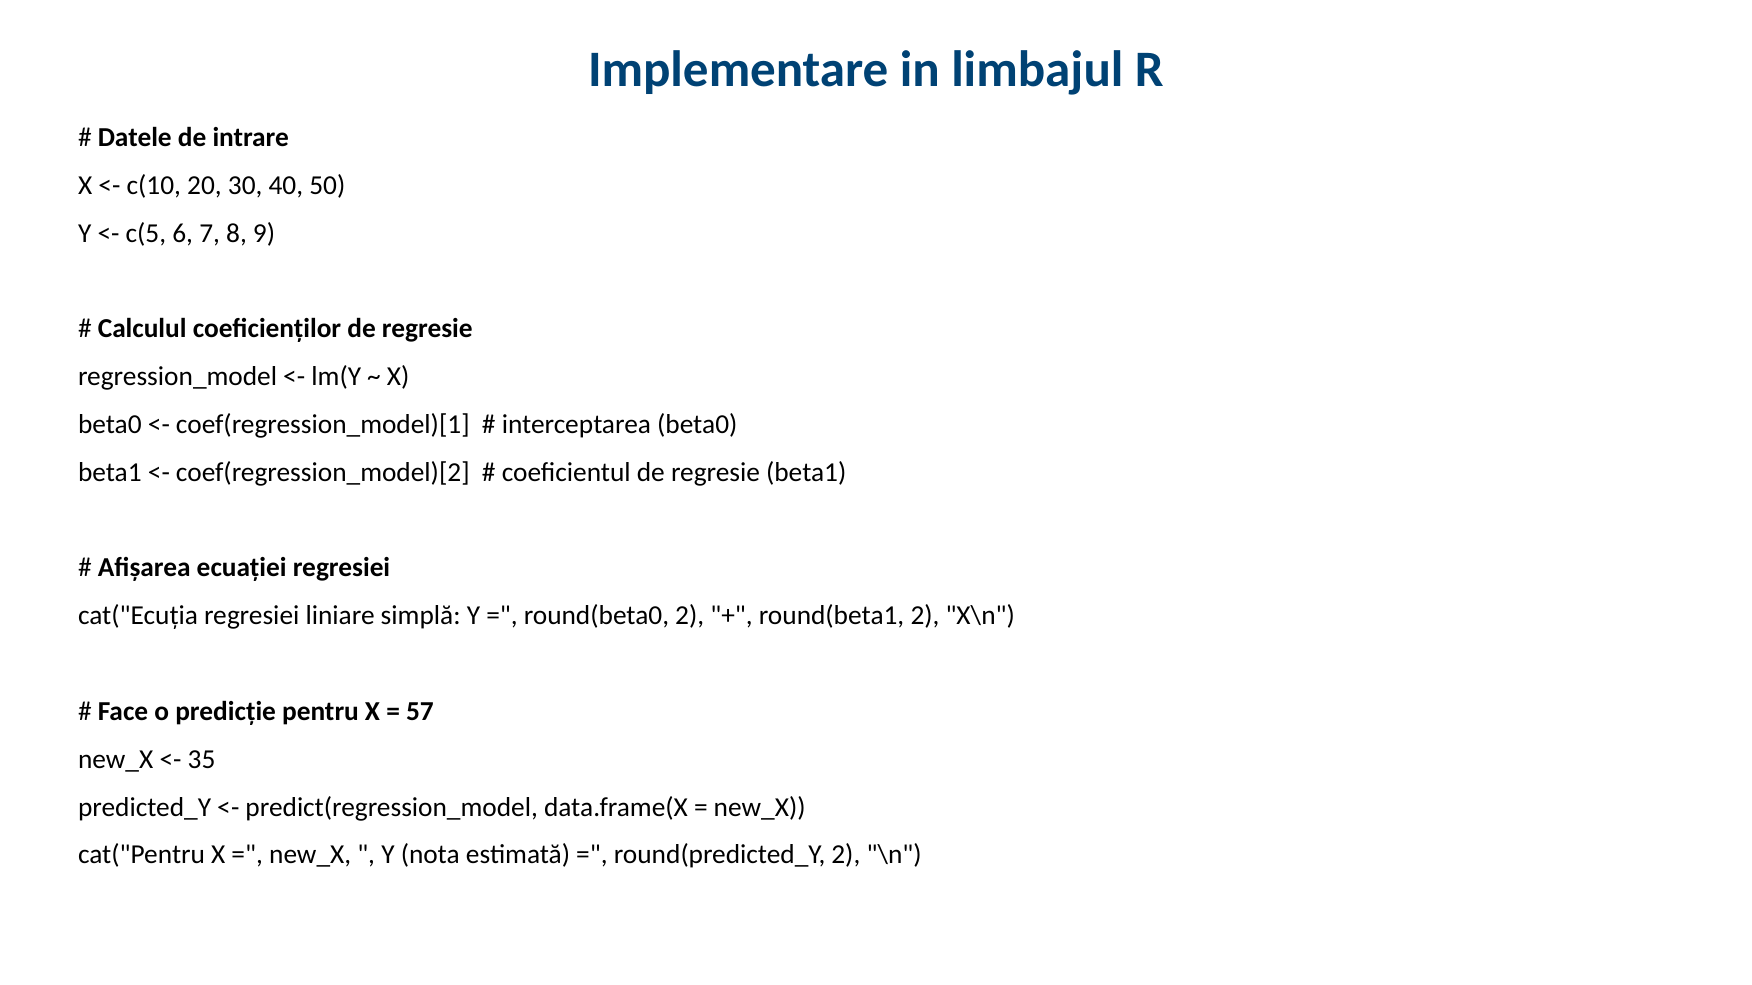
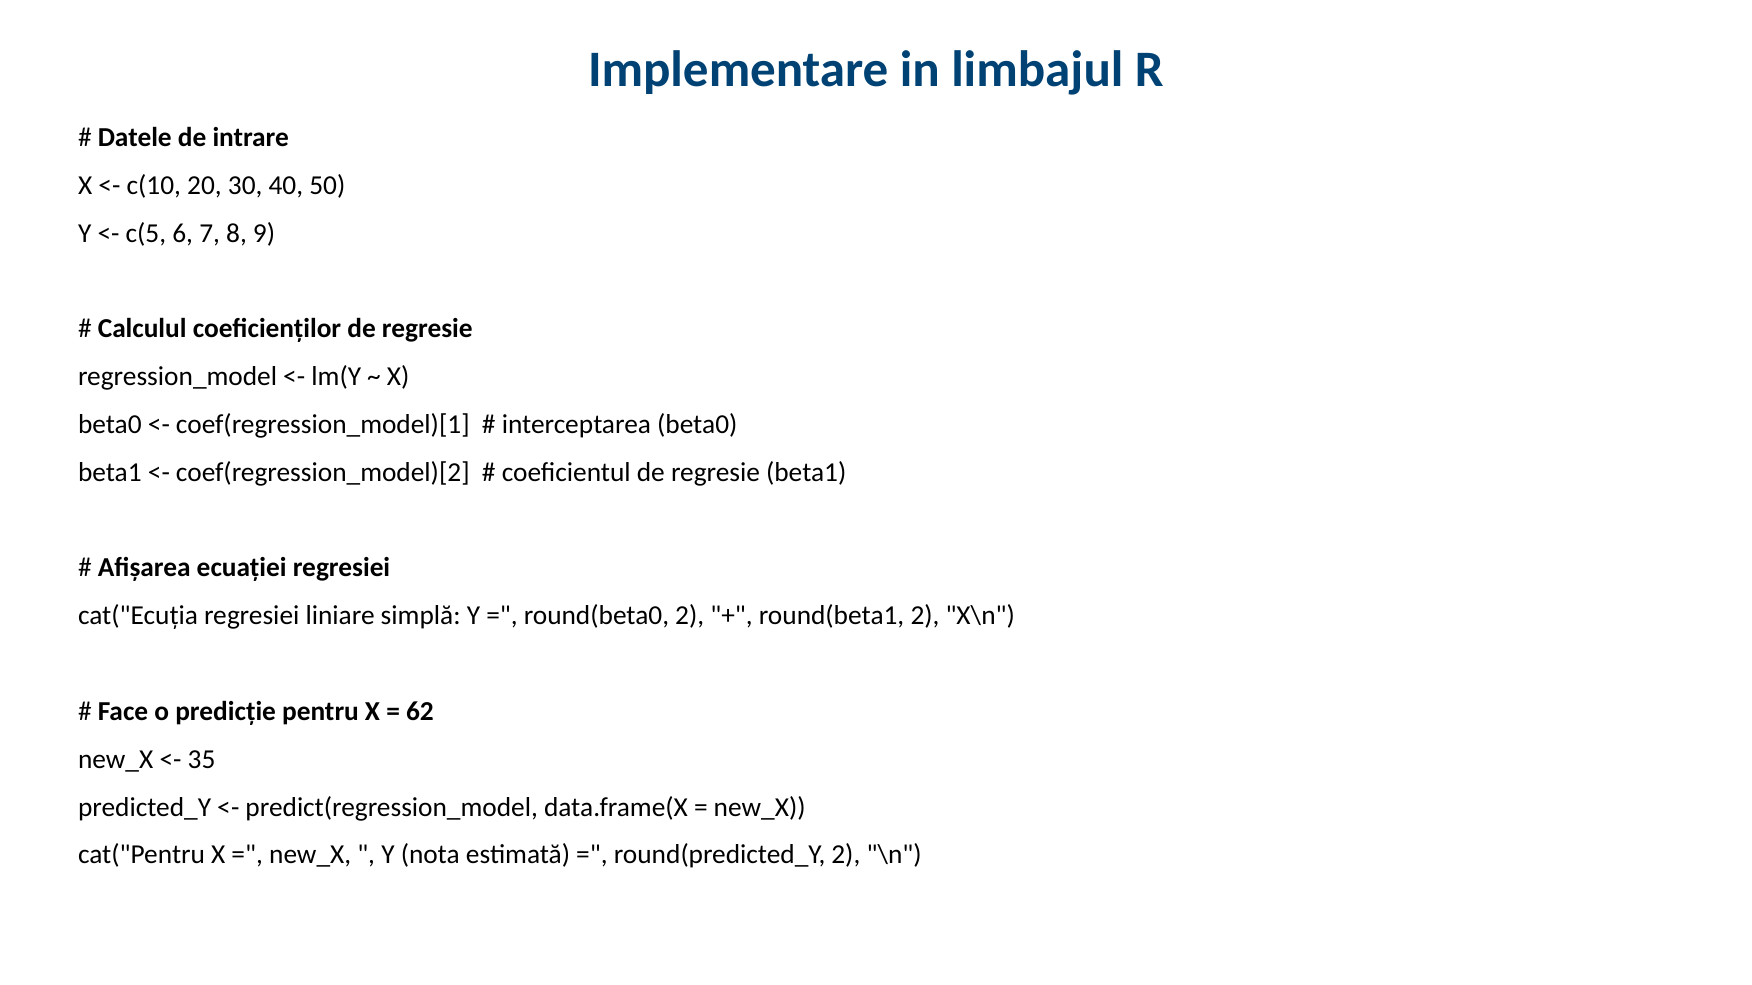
57: 57 -> 62 (420, 712)
